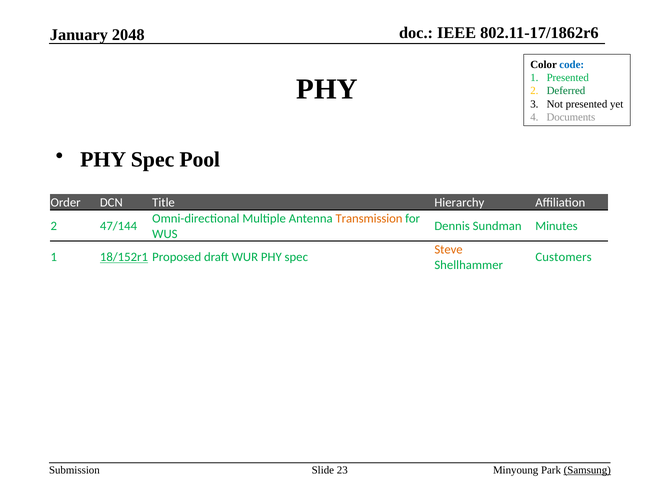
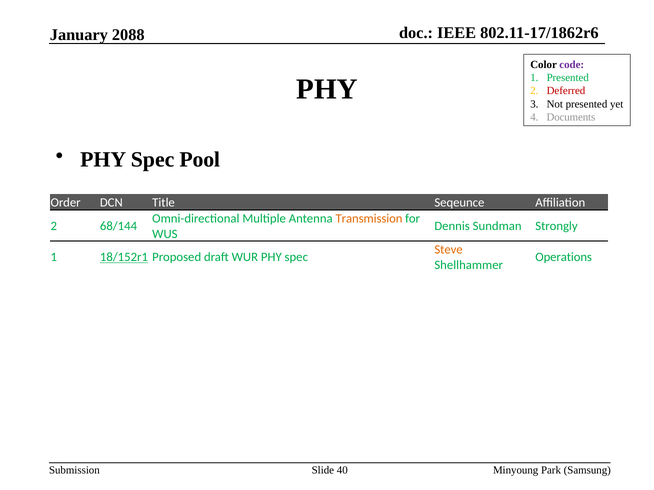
2048: 2048 -> 2088 (128, 35)
code colour: blue -> purple (572, 65)
Deferred colour: green -> red (566, 91)
Hierarchy: Hierarchy -> Seqeunce (459, 203)
47/144: 47/144 -> 68/144 (119, 226)
Minutes: Minutes -> Strongly (556, 226)
Customers: Customers -> Operations (564, 257)
23: 23 -> 40 (342, 470)
Samsung underline: present -> none (587, 470)
